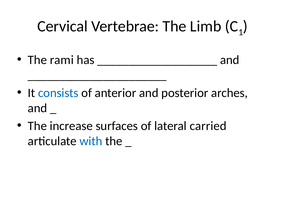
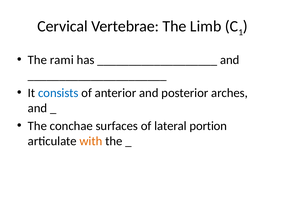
increase: increase -> conchae (71, 126)
carried: carried -> portion (208, 126)
with colour: blue -> orange (91, 141)
